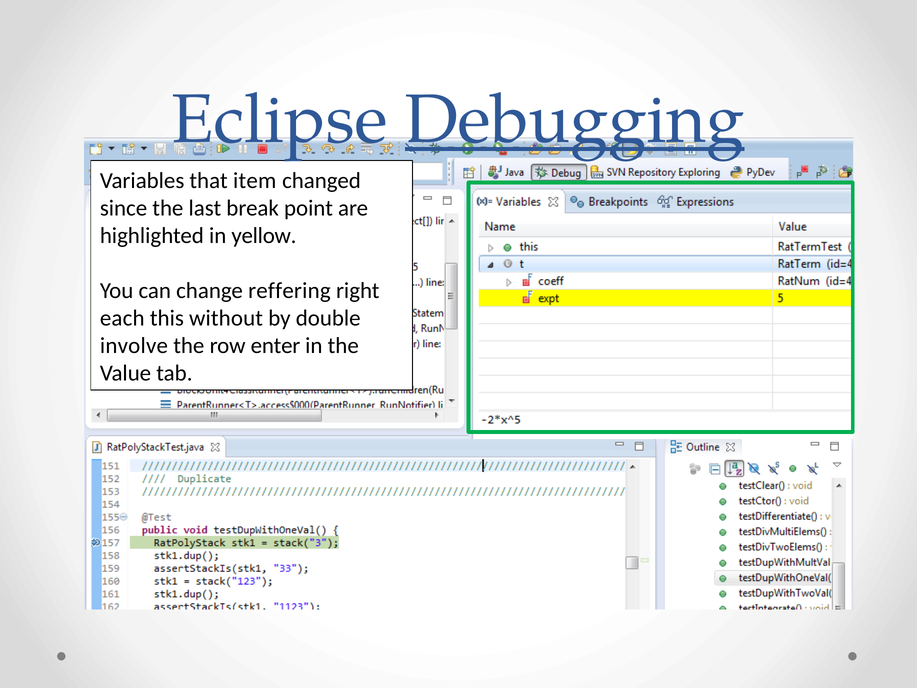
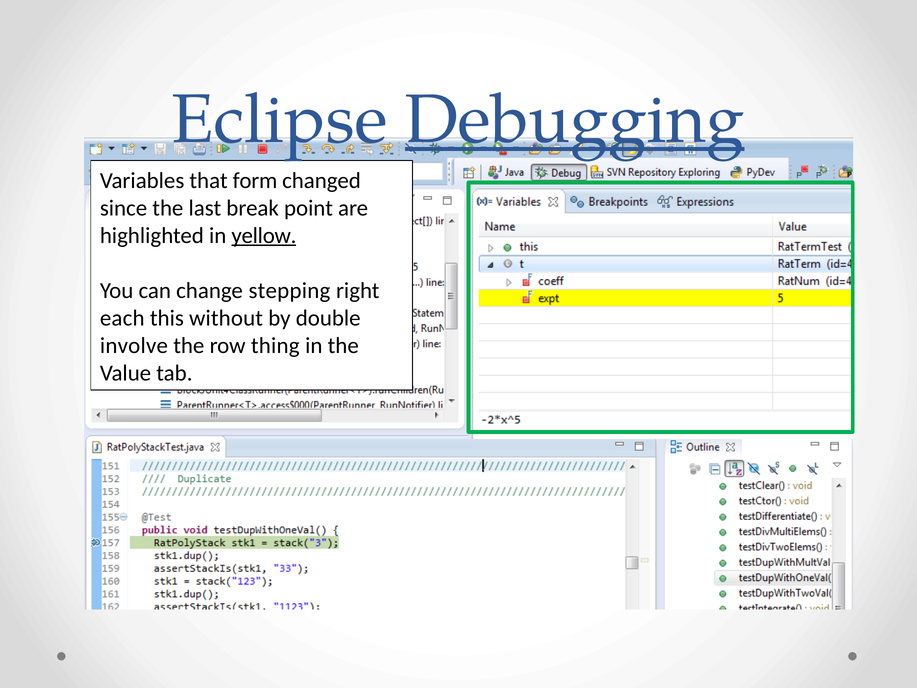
item: item -> form (255, 180)
yellow underline: none -> present (264, 235)
reffering: reffering -> stepping (289, 290)
enter: enter -> thing (275, 345)
